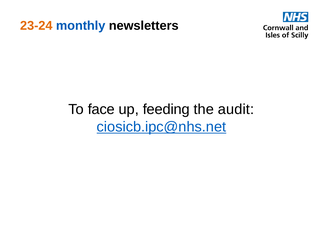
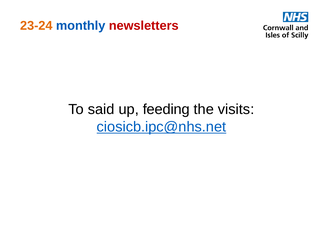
newsletters colour: black -> red (144, 26)
face: face -> said (101, 110)
audit: audit -> visits (236, 110)
